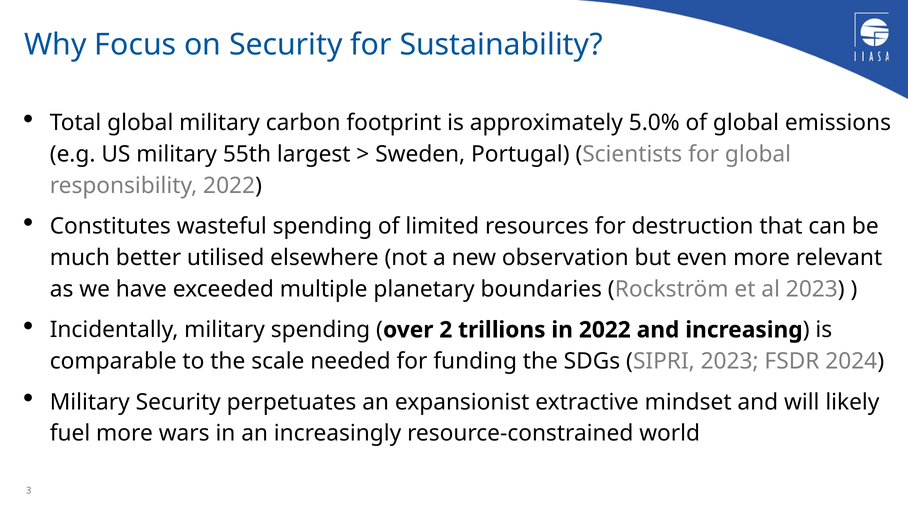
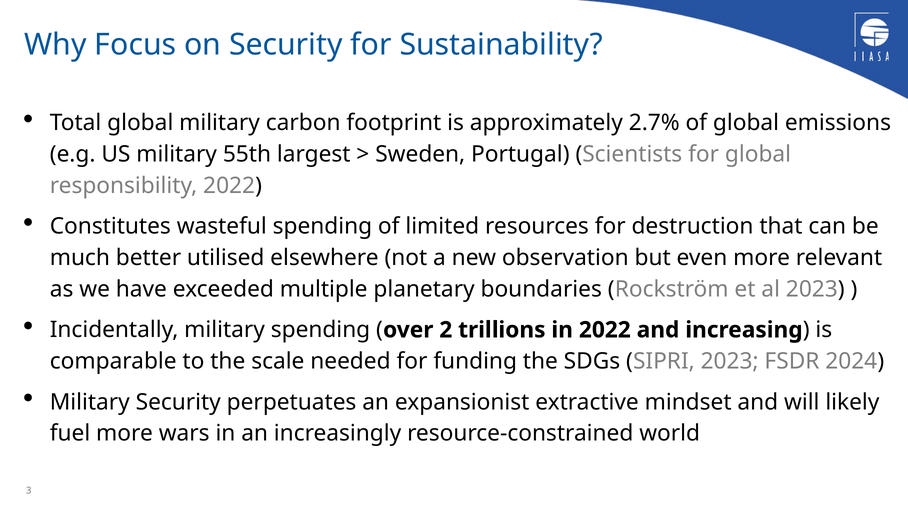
5.0%: 5.0% -> 2.7% (654, 123)
